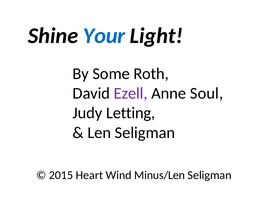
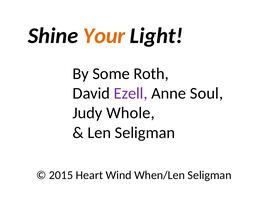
Your colour: blue -> orange (104, 36)
Letting: Letting -> Whole (130, 113)
Minus/Len: Minus/Len -> When/Len (160, 175)
